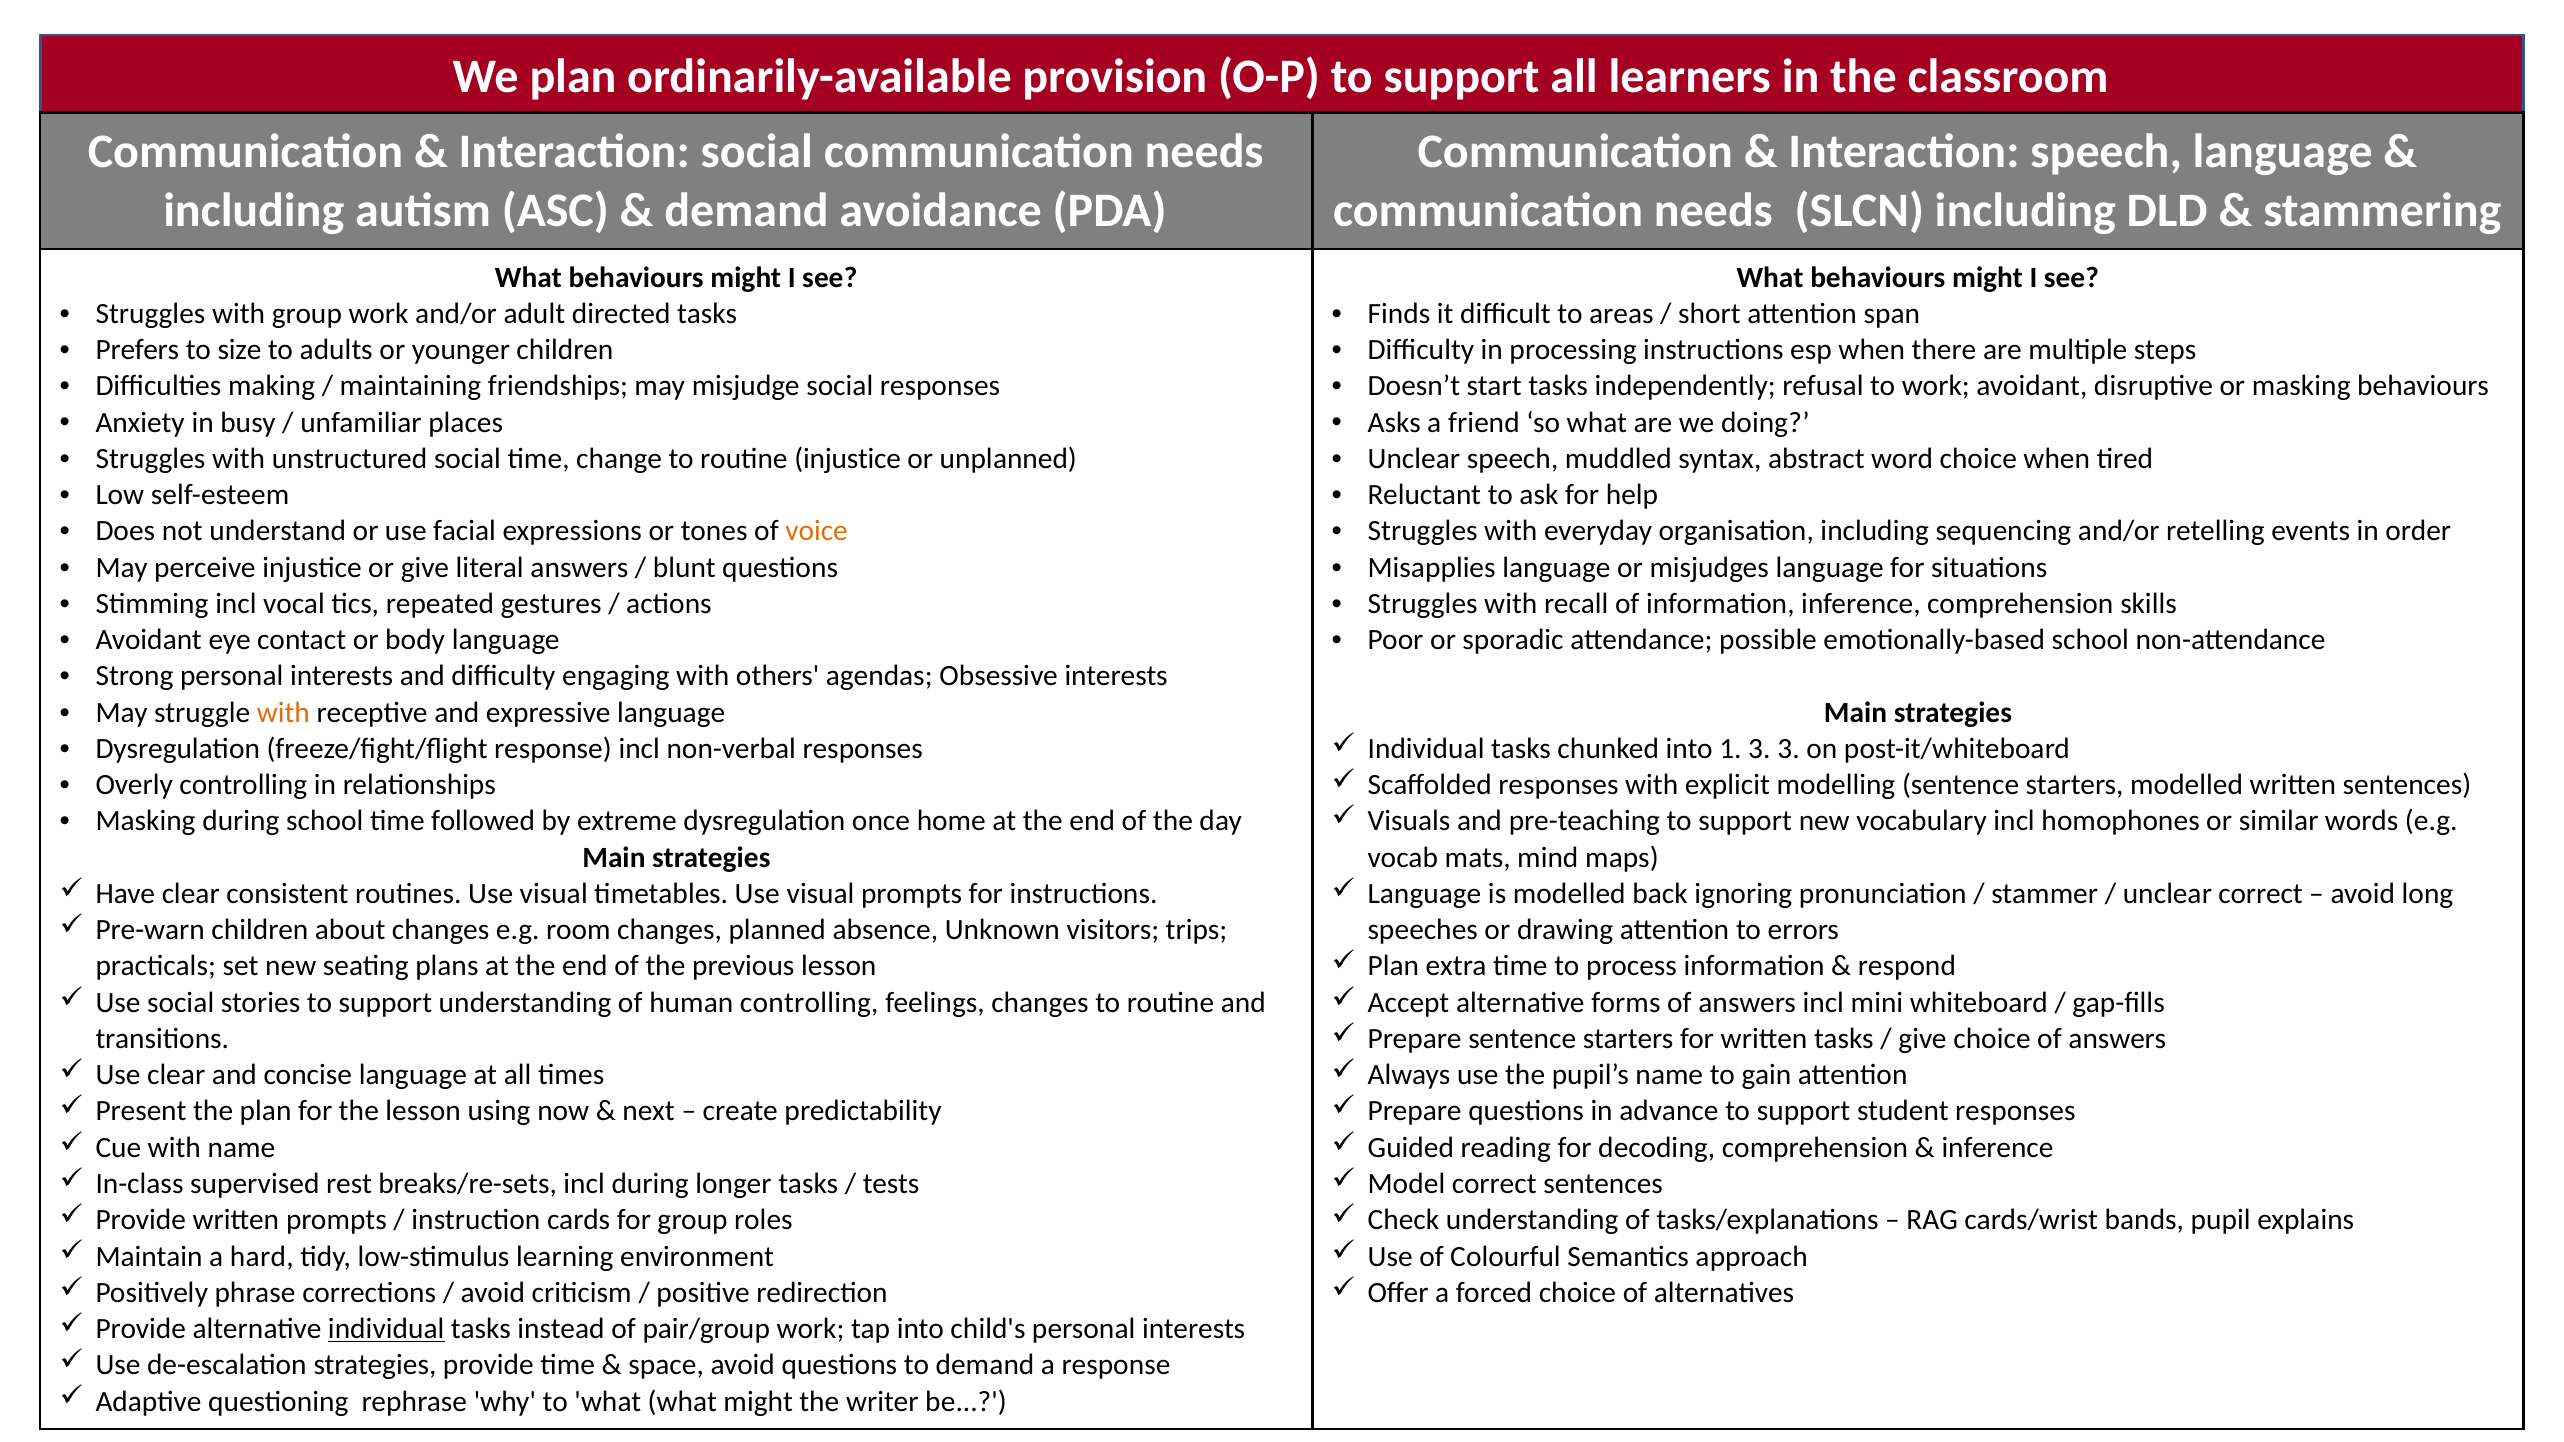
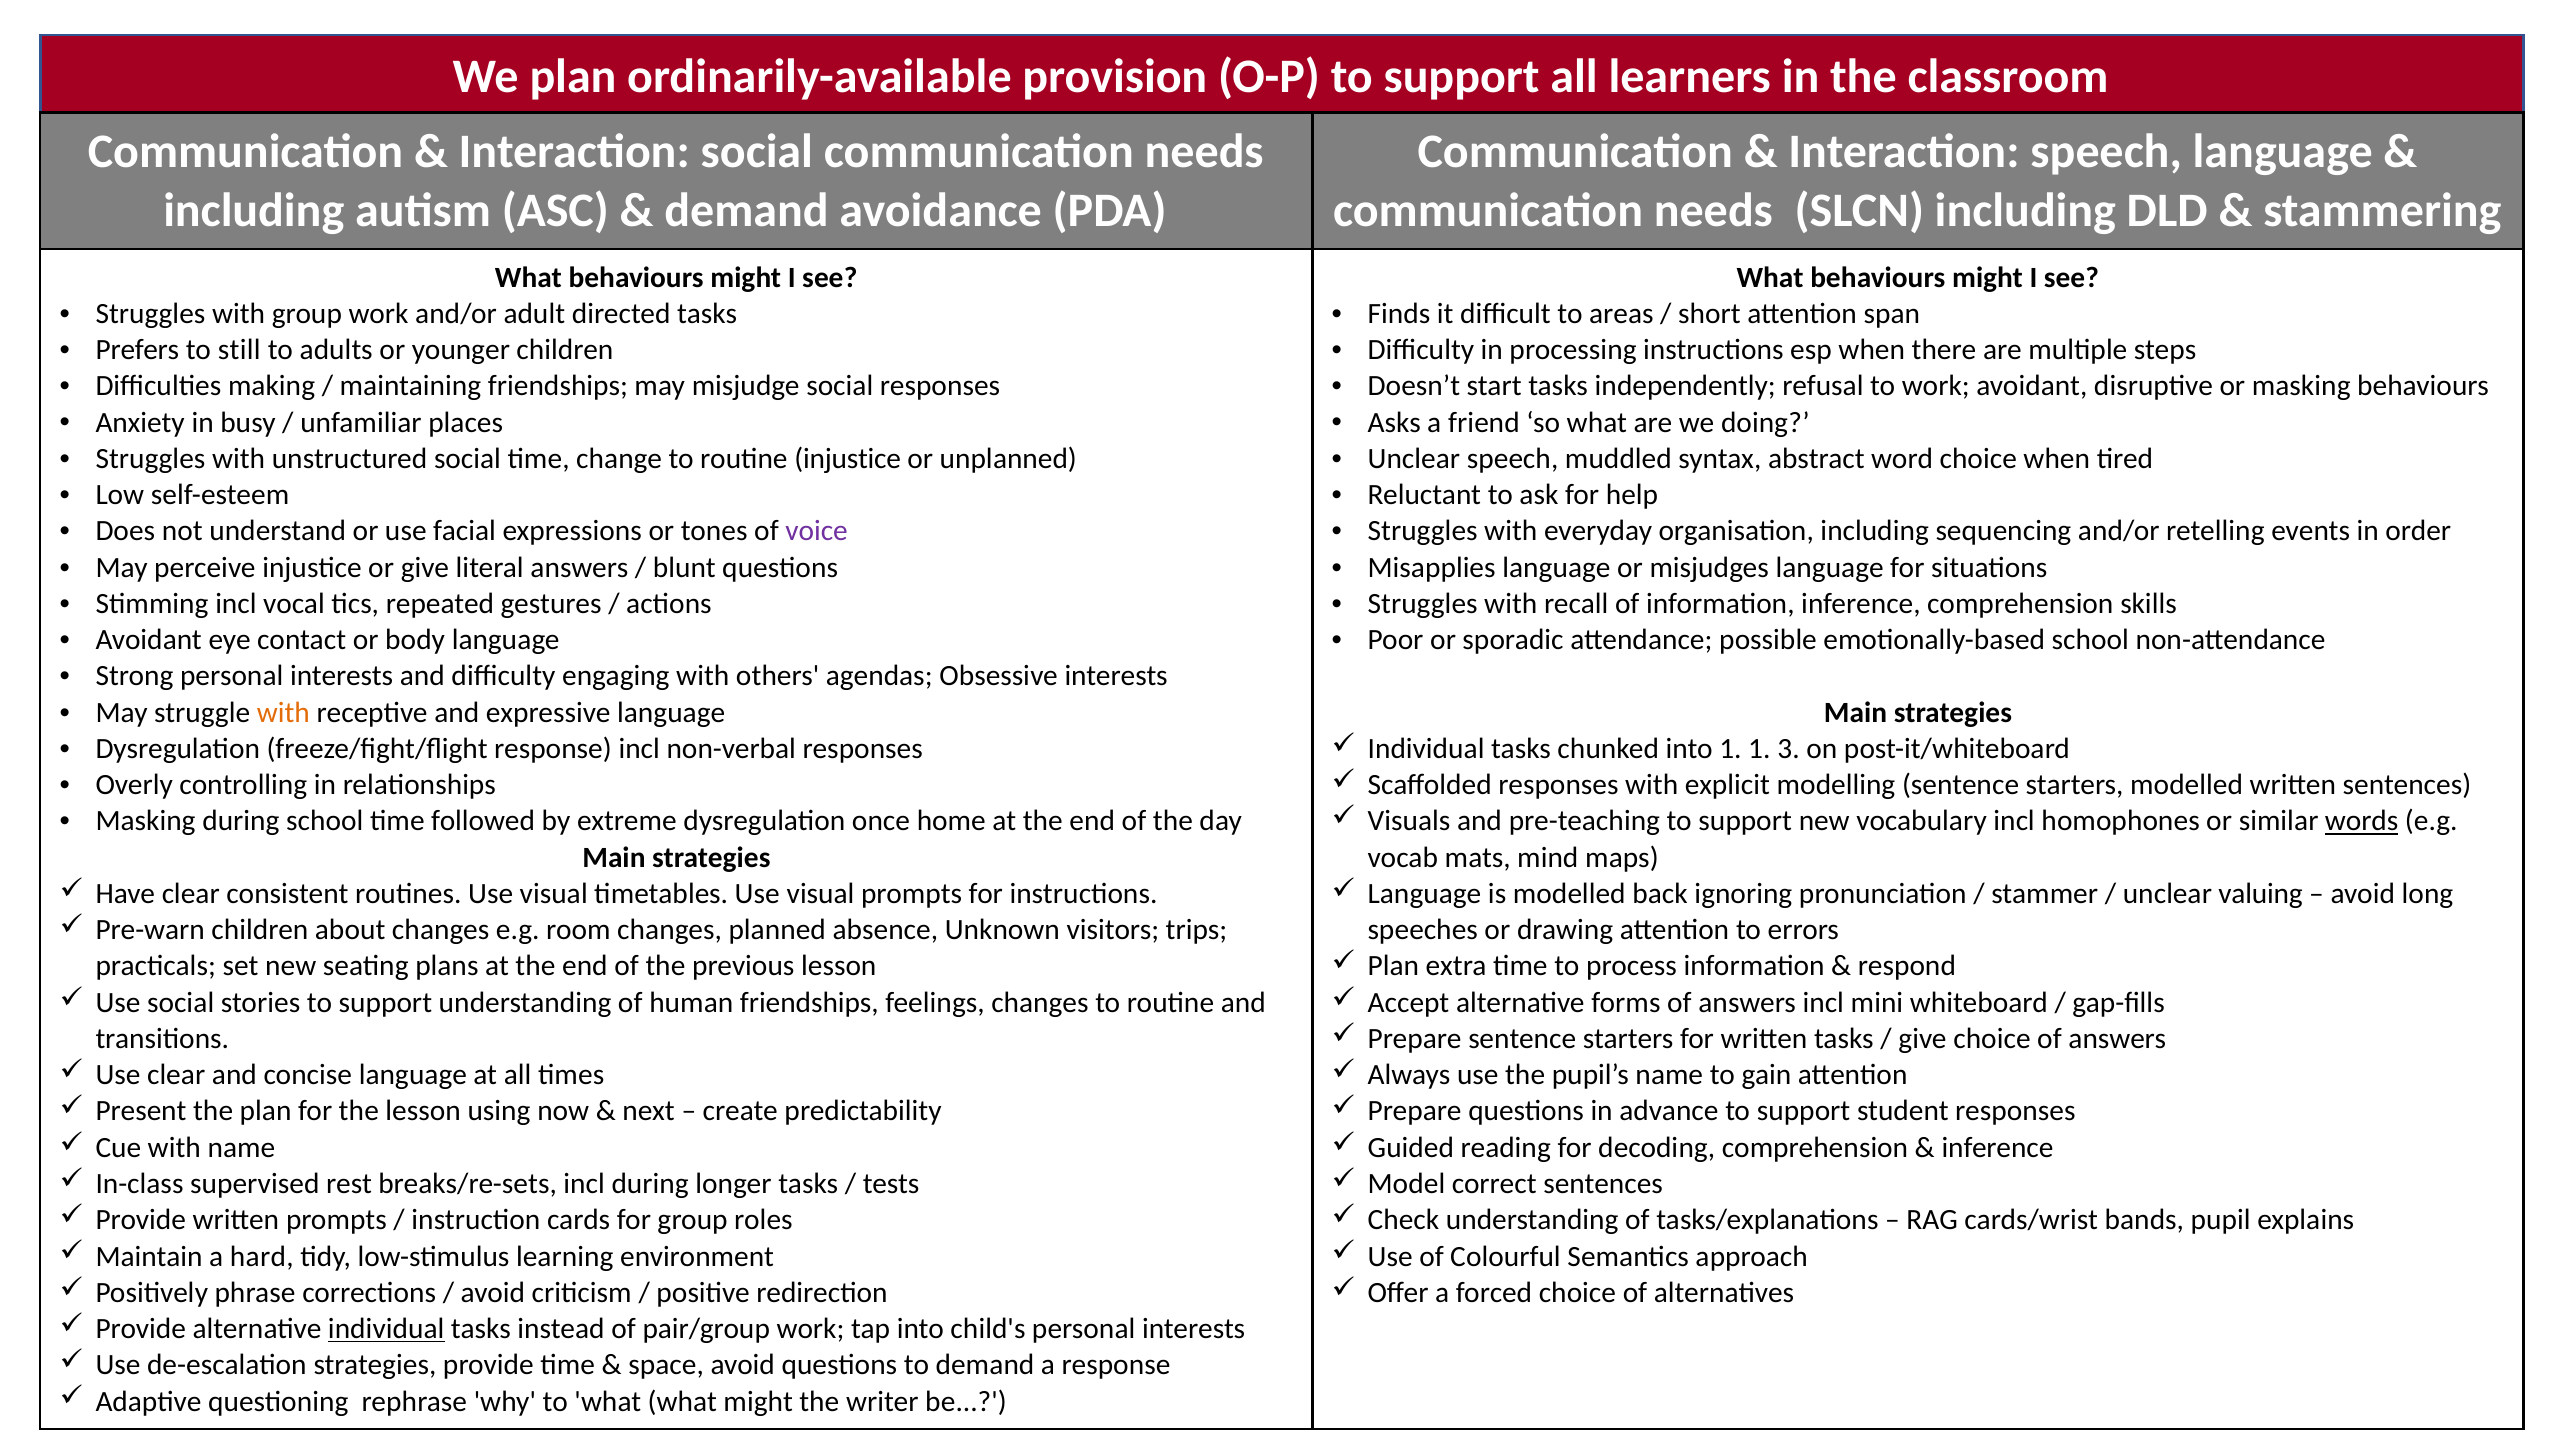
size: size -> still (239, 350)
voice colour: orange -> purple (817, 531)
1 3: 3 -> 1 (1759, 749)
words underline: none -> present (2362, 821)
unclear correct: correct -> valuing (2261, 894)
human controlling: controlling -> friendships (809, 1003)
